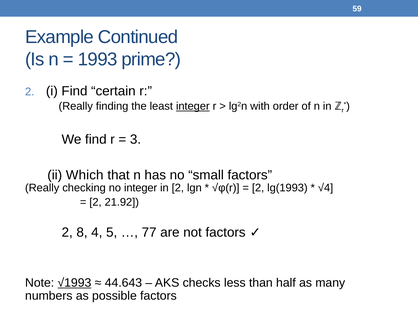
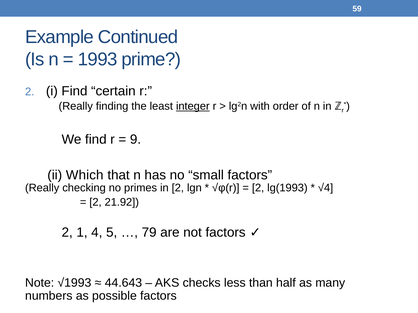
3: 3 -> 9 (136, 140)
no integer: integer -> primes (141, 188)
8: 8 -> 1 (82, 233)
77: 77 -> 79 (149, 233)
√1993 underline: present -> none (74, 283)
